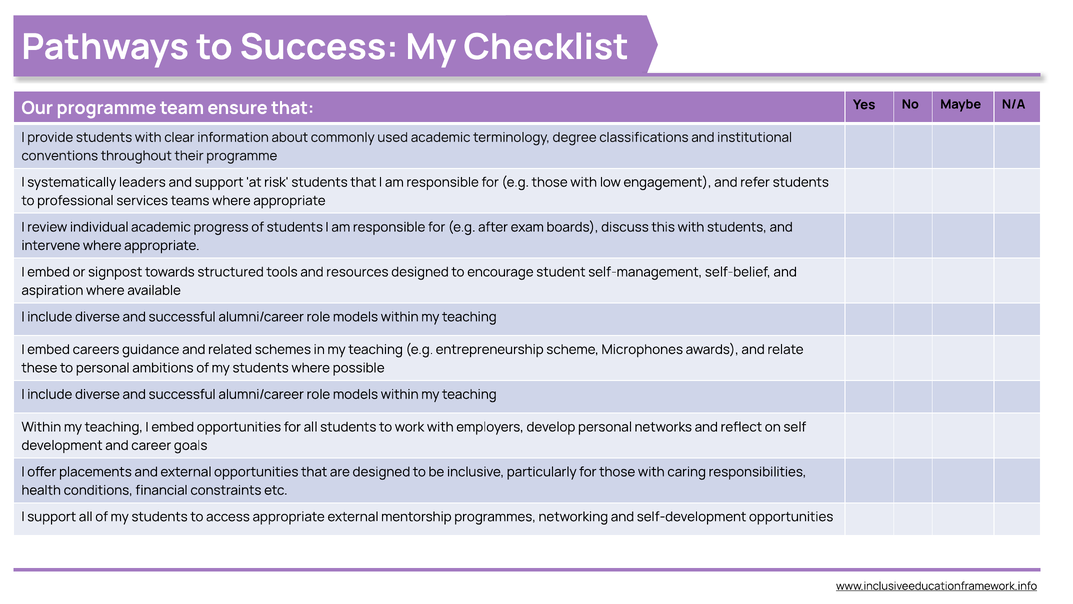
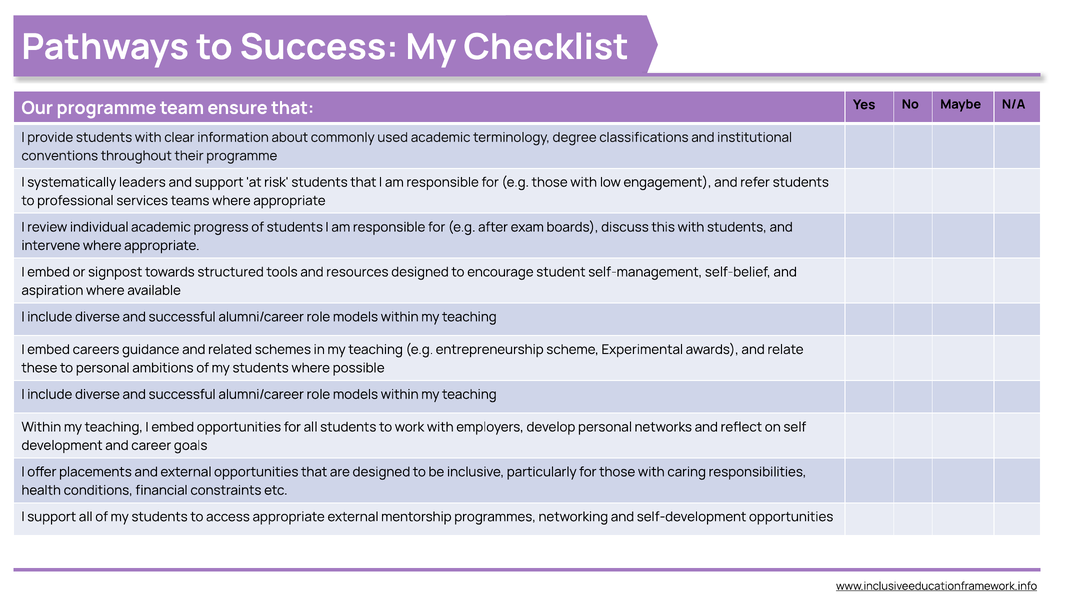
Microphones: Microphones -> Experimental (642, 349)
